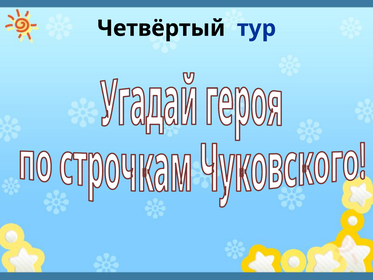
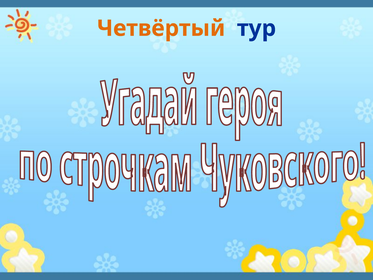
Четвёртый colour: black -> orange (161, 28)
